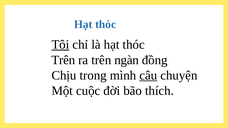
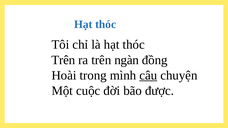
Tôi underline: present -> none (60, 45)
Chịu: Chịu -> Hoài (64, 75)
thích: thích -> được (160, 91)
